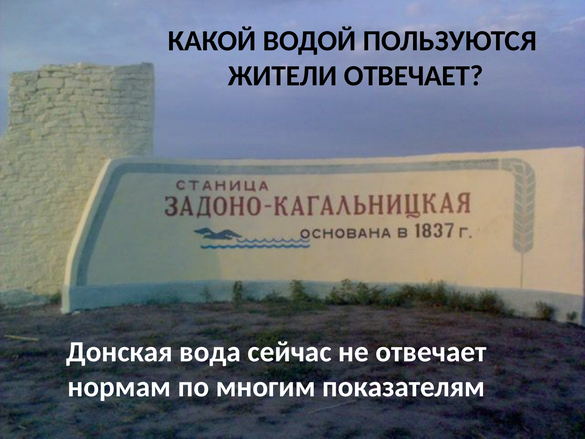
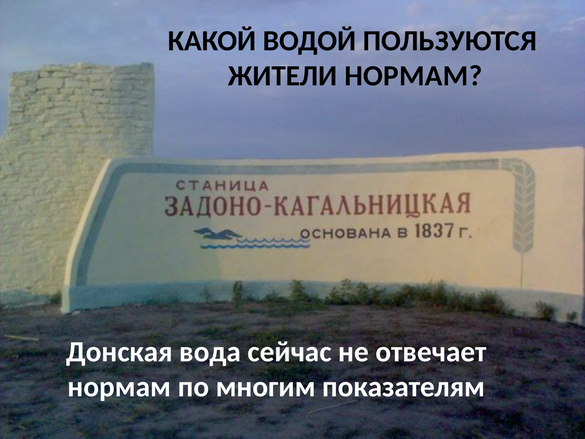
ЖИТЕЛИ ОТВЕЧАЕТ: ОТВЕЧАЕТ -> НОРМАМ (413, 76)
